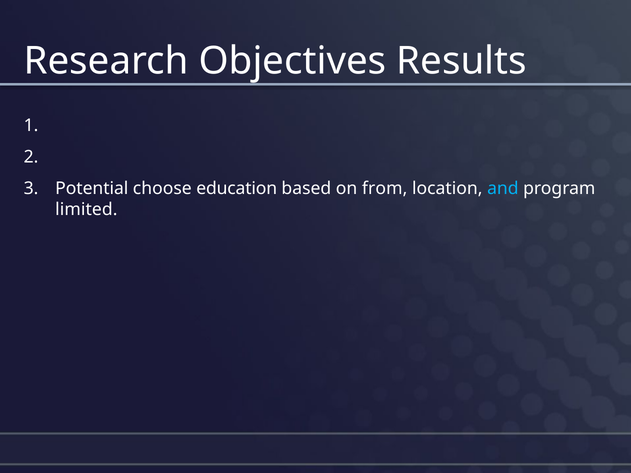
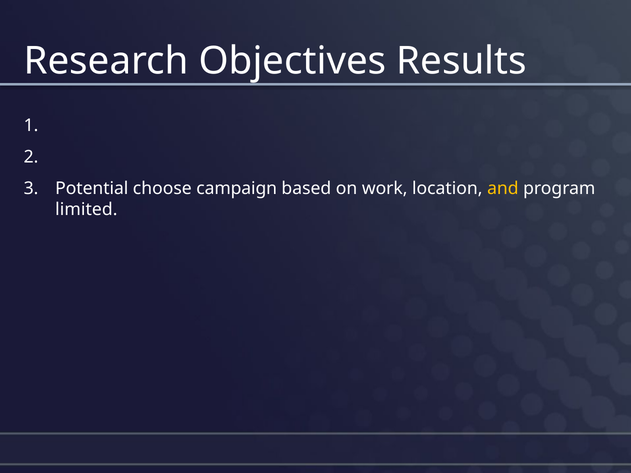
education: education -> campaign (237, 189)
from: from -> work (385, 189)
and colour: light blue -> yellow (503, 189)
